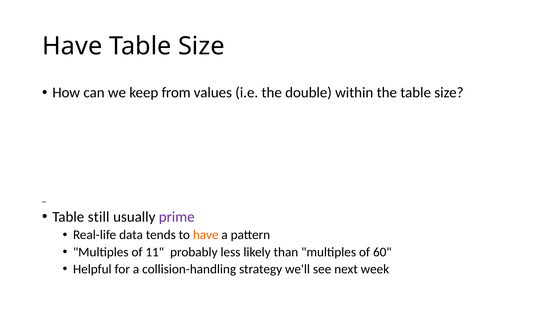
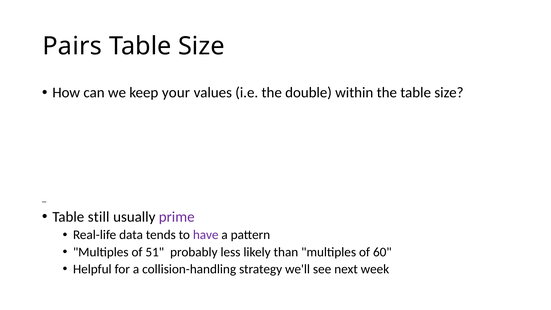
Have: Have -> Pairs (72, 46)
from: from -> your (176, 93)
have colour: orange -> purple (206, 235)
11: 11 -> 51 (155, 252)
